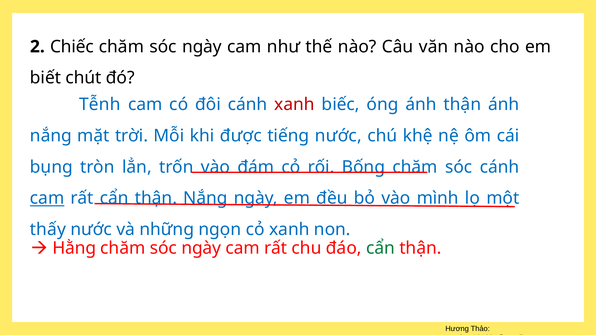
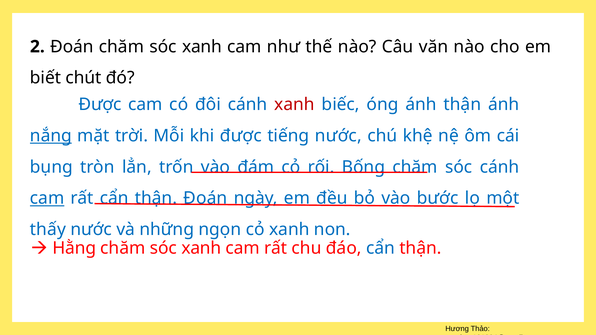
2 Chiếc: Chiếc -> Đoán (72, 47)
ngày: ngày -> xanh (202, 47)
Tễnh: Tễnh -> Được (100, 104)
nắng underline: none -> present (51, 136)
thận Nắng: Nắng -> Đoán (205, 198)
mình: mình -> bước (438, 198)
ngày: ngày -> xanh (201, 248)
cẩn colour: green -> blue (380, 248)
